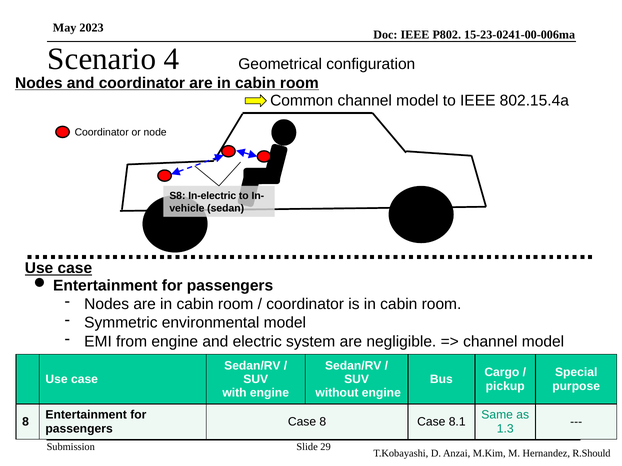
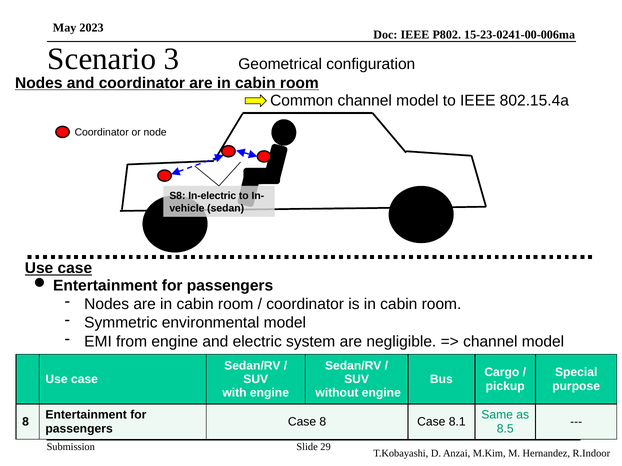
4: 4 -> 3 (172, 59)
1.3: 1.3 -> 8.5 (505, 429)
R.Should: R.Should -> R.Indoor (591, 454)
